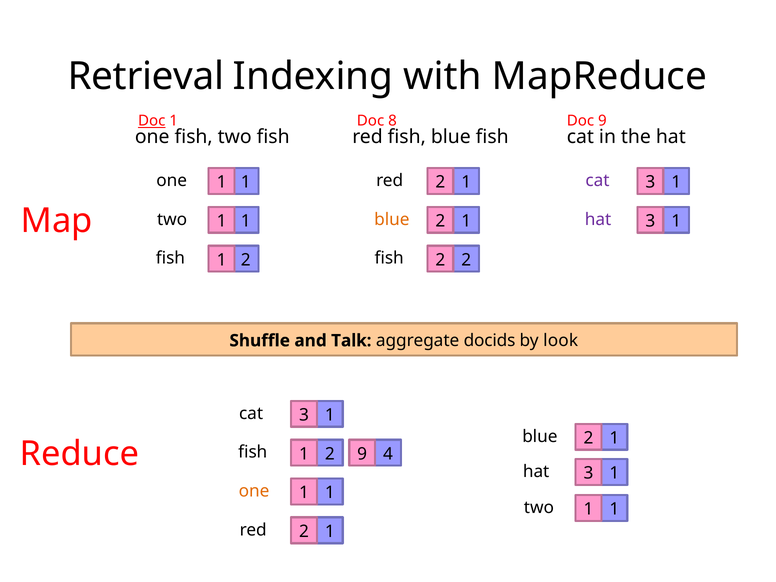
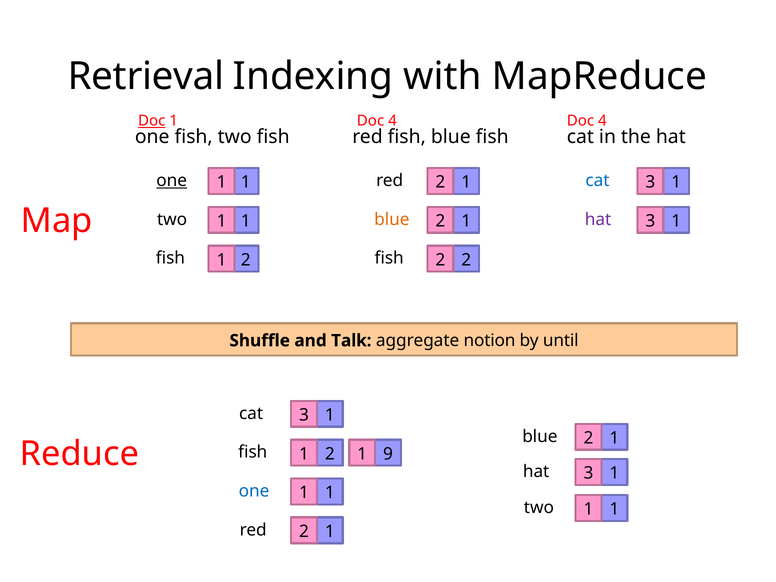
8: 8 -> 4 (392, 121)
9: 9 -> 4 (602, 121)
one underline: none -> present (172, 181)
cat colour: purple -> blue (598, 181)
docids: docids -> notion (490, 341)
look: look -> until (561, 341)
fish 9: 9 -> 1 (362, 454)
4: 4 -> 9 (388, 454)
one colour: orange -> blue (254, 491)
